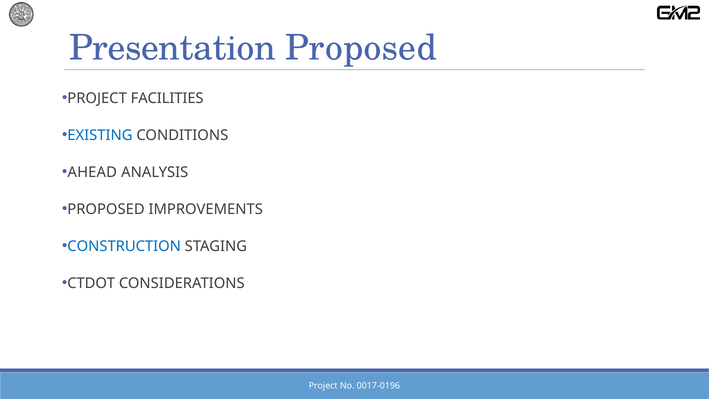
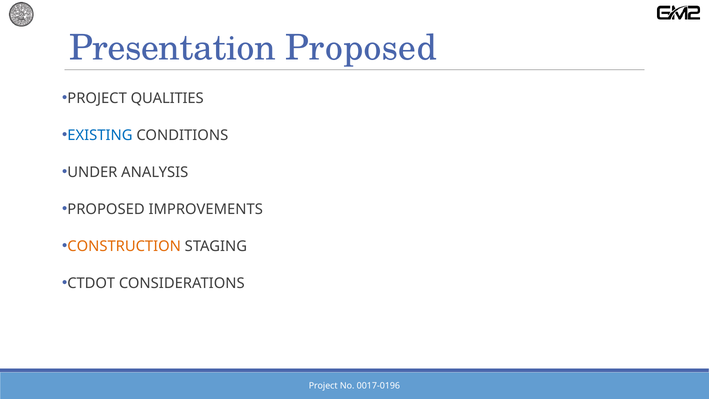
FACILITIES: FACILITIES -> QUALITIES (167, 98)
AHEAD: AHEAD -> UNDER (92, 172)
CONSTRUCTION colour: blue -> orange (124, 246)
